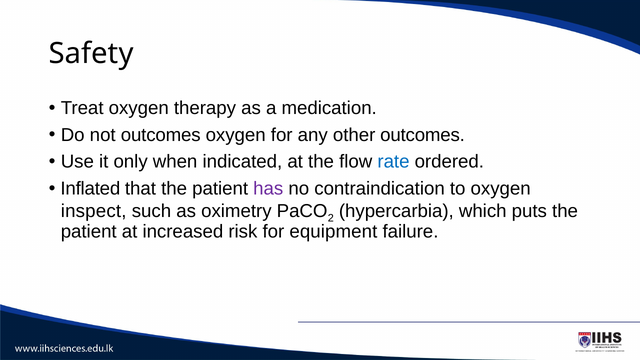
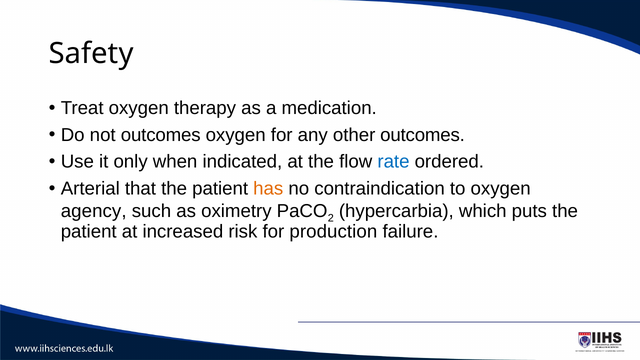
Inflated: Inflated -> Arterial (90, 189)
has colour: purple -> orange (268, 189)
inspect: inspect -> agency (94, 211)
equipment: equipment -> production (333, 232)
